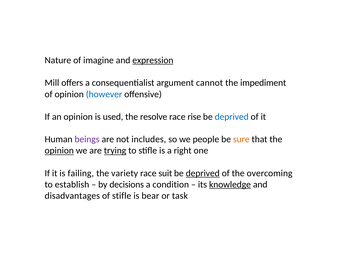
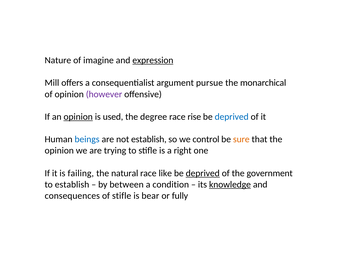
cannot: cannot -> pursue (209, 83)
impediment: impediment -> monarchical (263, 83)
however colour: blue -> purple (104, 94)
opinion underline: none -> present (78, 117)
resolve: resolve -> degree (154, 117)
beings colour: purple -> blue (87, 139)
not includes: includes -> establish (149, 139)
people: people -> control (206, 139)
opinion underline: present -> none (59, 151)
trying underline: present -> none (115, 151)
variety: variety -> natural (125, 173)
suit: suit -> like (165, 173)
overcoming: overcoming -> government (270, 173)
decisions: decisions -> between (127, 185)
disadvantages: disadvantages -> consequences (72, 196)
task: task -> fully (180, 196)
